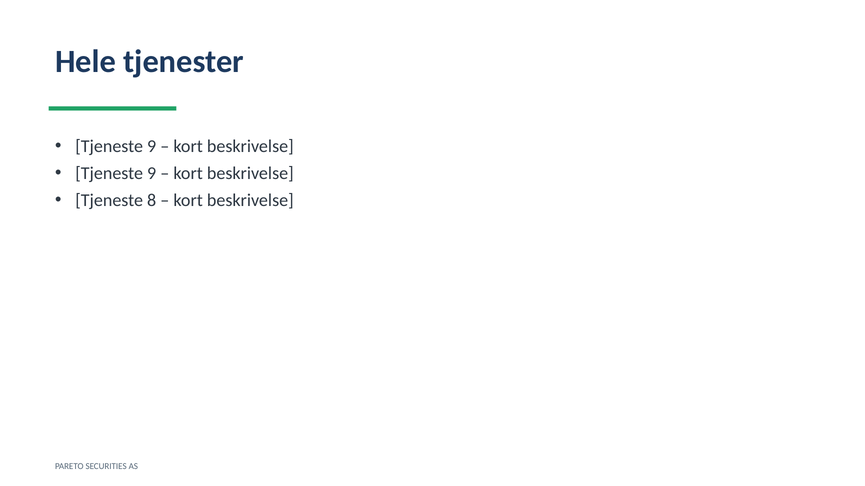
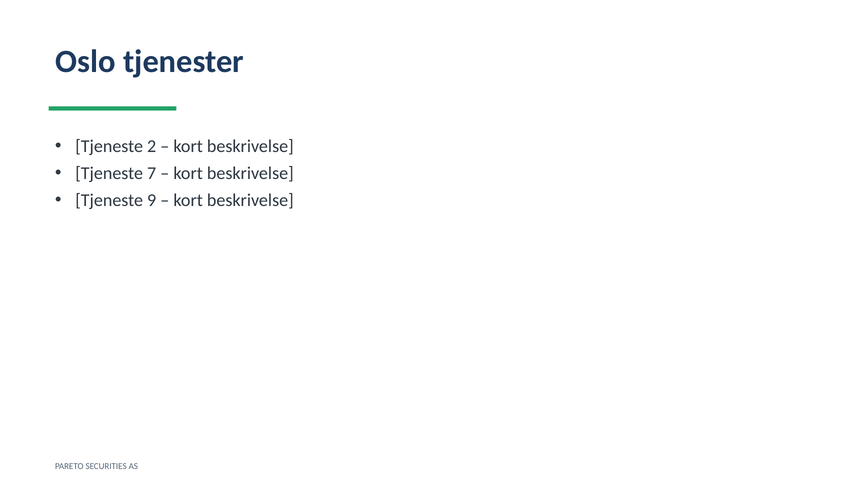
Hele: Hele -> Oslo (85, 62)
9: 9 -> 2 (152, 147)
9: 9 -> 7 (152, 174)
8: 8 -> 9 (152, 201)
